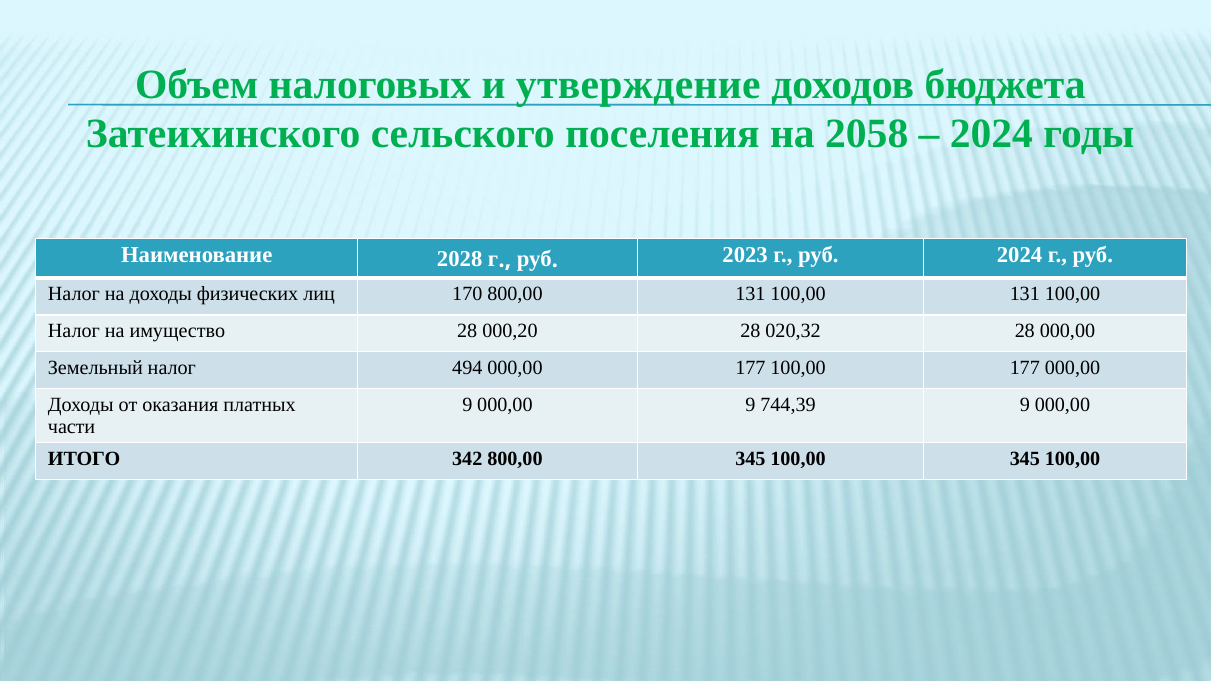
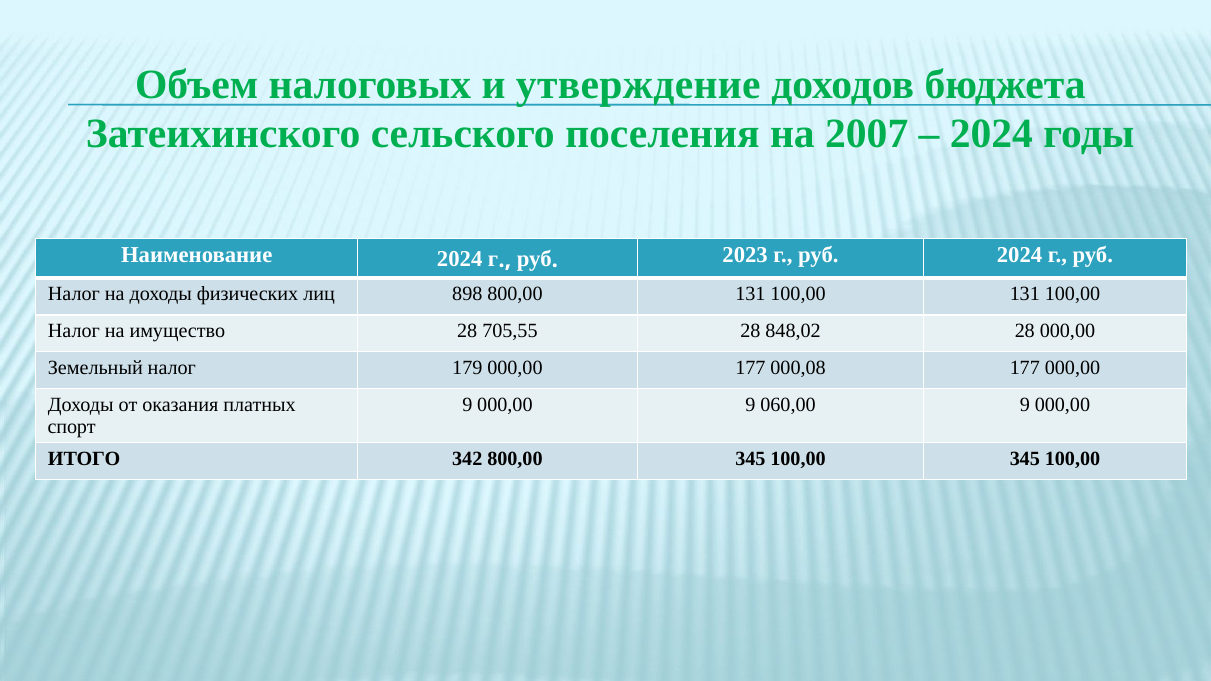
2058: 2058 -> 2007 (867, 134)
Наименование 2028: 2028 -> 2024 (460, 259)
170: 170 -> 898 (467, 294)
000,20: 000,20 -> 705,55 (510, 331)
020,32: 020,32 -> 848,02 (793, 331)
494: 494 -> 179 (467, 368)
177 100,00: 100,00 -> 000,08 (798, 368)
744,39: 744,39 -> 060,00 (788, 405)
части: части -> спорт (72, 427)
